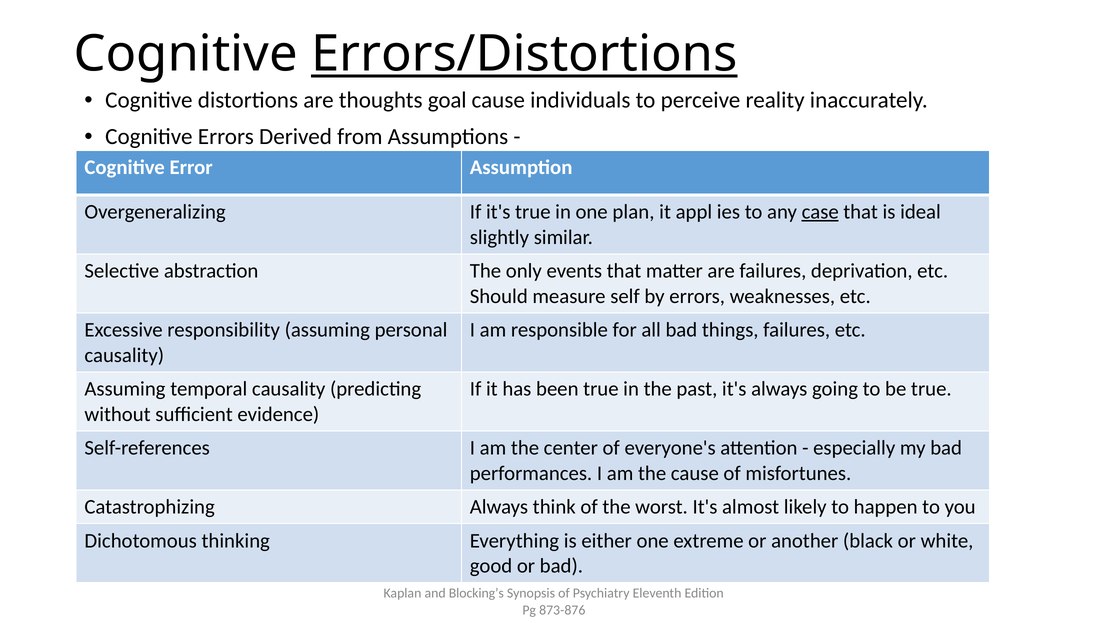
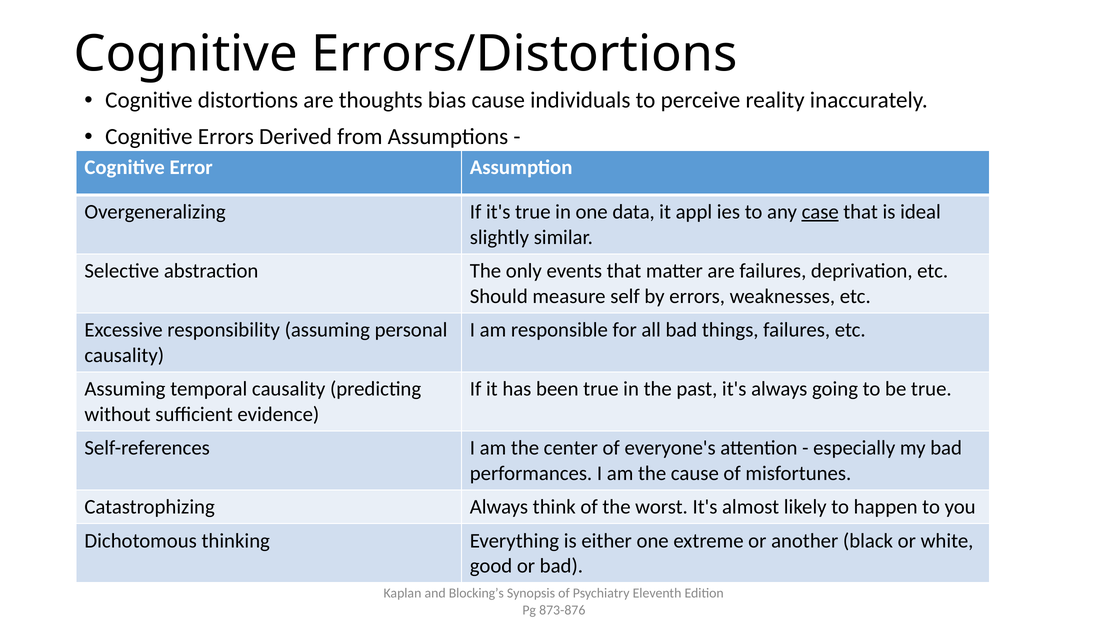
Errors/Distortions underline: present -> none (524, 54)
goal: goal -> bias (447, 100)
plan: plan -> data (634, 212)
